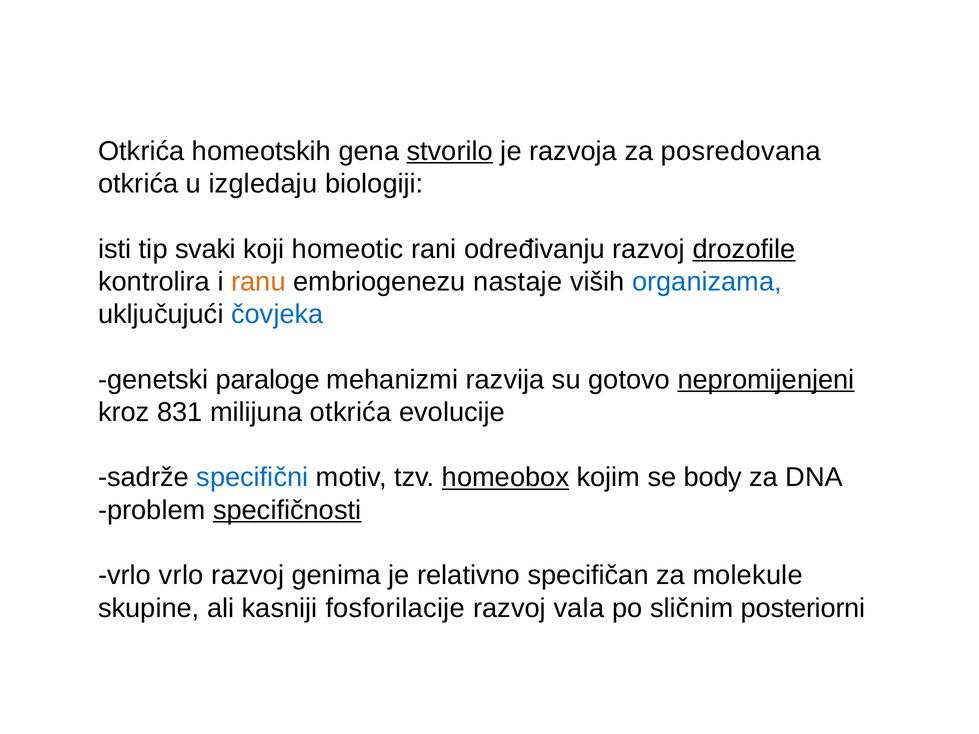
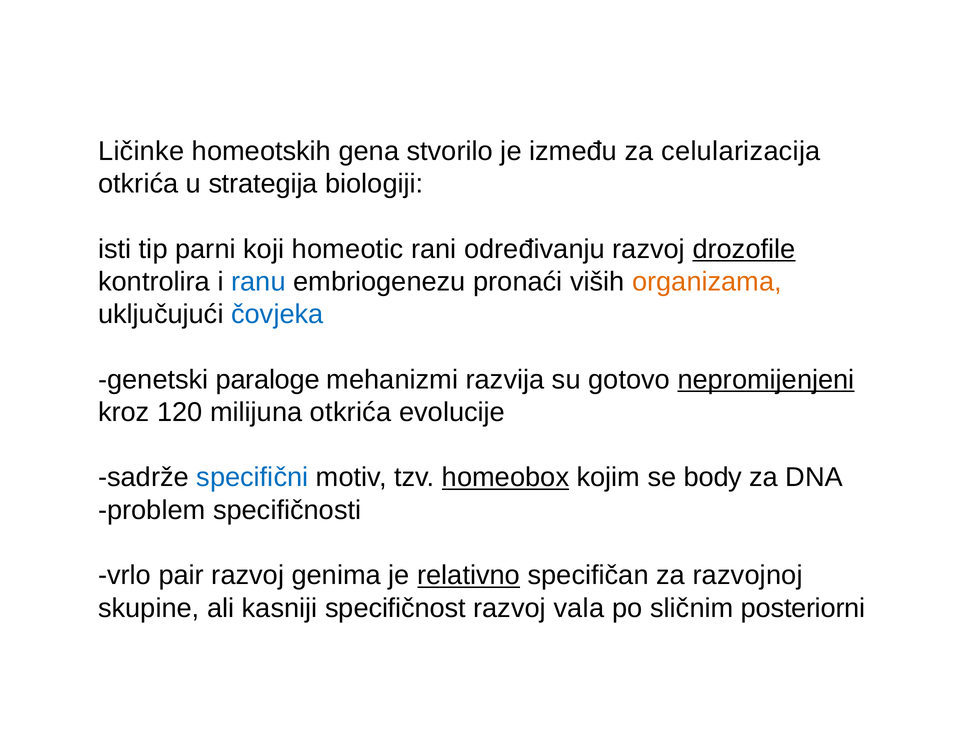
Otkrića: Otkrića -> Ličinke (141, 151)
stvorilo underline: present -> none (450, 151)
razvoja: razvoja -> između (573, 151)
posredovana: posredovana -> celularizacija (741, 151)
izgledaju: izgledaju -> strategija (263, 184)
svaki: svaki -> parni (205, 249)
ranu colour: orange -> blue (258, 282)
nastaje: nastaje -> pronaći (518, 282)
organizama colour: blue -> orange (707, 282)
831: 831 -> 120 (180, 412)
specifičnosti underline: present -> none (287, 510)
vrlo vrlo: vrlo -> pair (181, 576)
relativno underline: none -> present (469, 576)
molekule: molekule -> razvojnoj (748, 576)
fosforilacije: fosforilacije -> specifičnost (395, 608)
